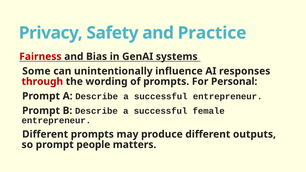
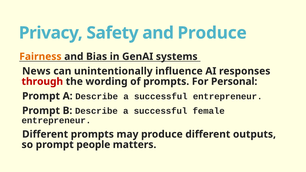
and Practice: Practice -> Produce (212, 33)
Fairness colour: red -> orange (40, 57)
Some: Some -> News (36, 71)
